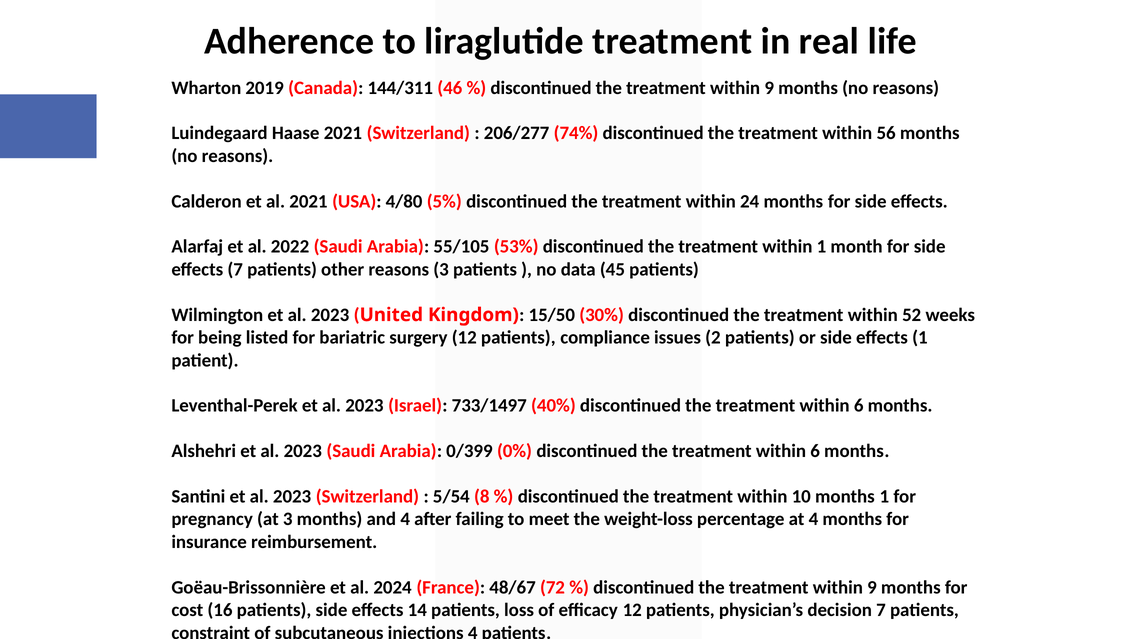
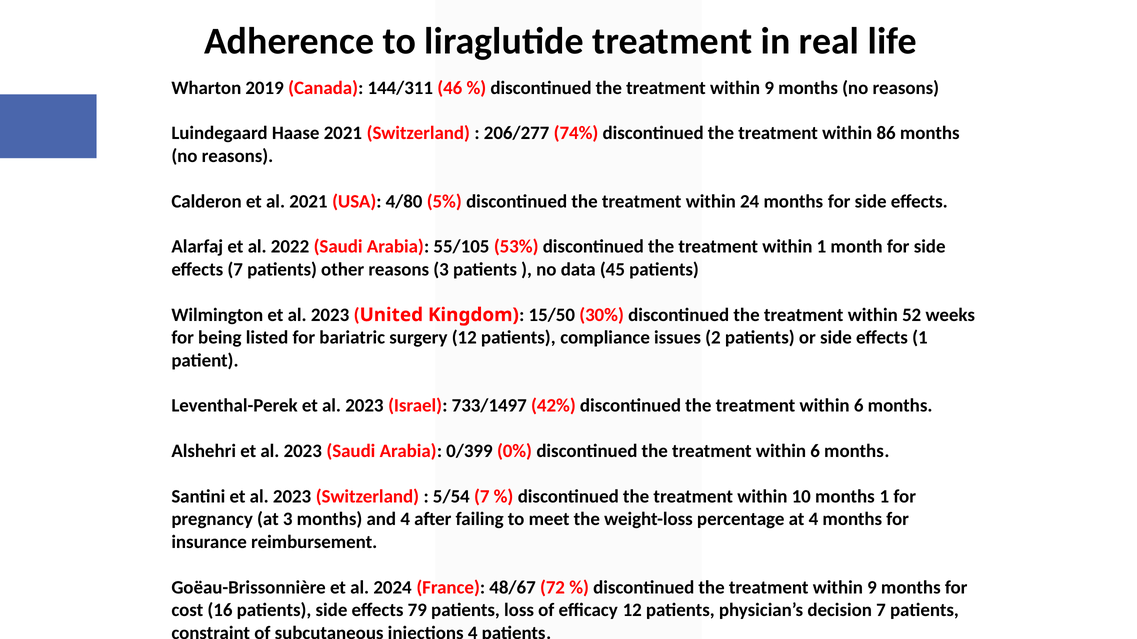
56: 56 -> 86 (886, 133)
40%: 40% -> 42% (553, 406)
5/54 8: 8 -> 7 (482, 497)
14: 14 -> 79 (417, 611)
